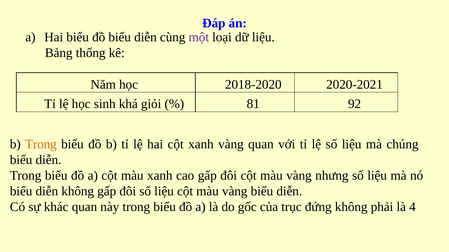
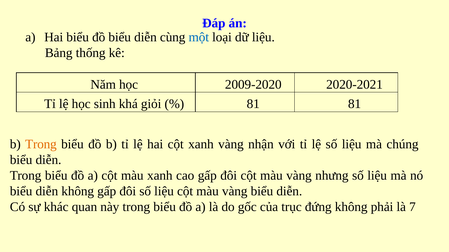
một colour: purple -> blue (199, 37)
2018-2020: 2018-2020 -> 2009-2020 (253, 85)
81 92: 92 -> 81 (355, 104)
vàng quan: quan -> nhận (261, 144)
4: 4 -> 7 (413, 207)
